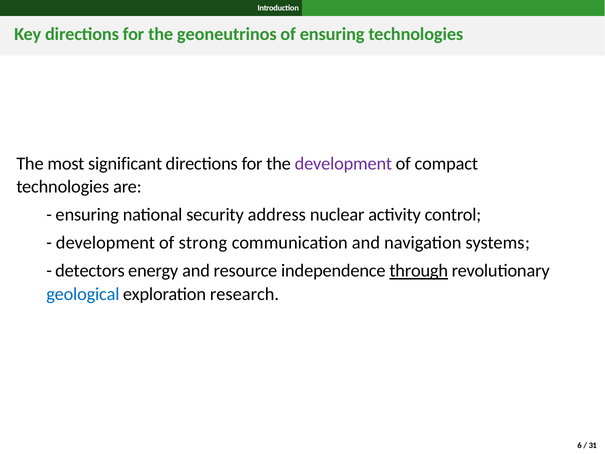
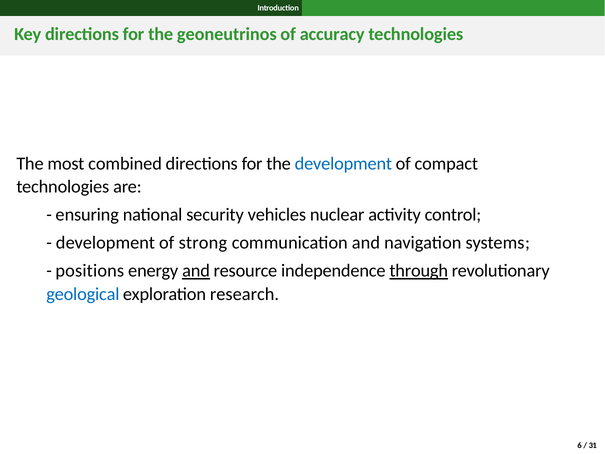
of ensuring: ensuring -> accuracy (332, 34)
significant: significant -> combined (125, 164)
development colour: purple -> blue (343, 164)
address: address -> vehicles (277, 215)
detectors: detectors -> positions (90, 271)
and underline: none -> present (196, 271)
